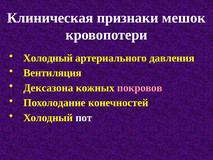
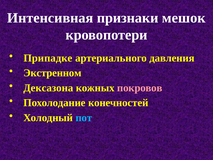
Клиническая: Клиническая -> Интенсивная (50, 18)
Холодный: Холодный -> Припадке (48, 58)
Вентиляция: Вентиляция -> Экстренном (52, 73)
пот colour: white -> light blue (84, 118)
